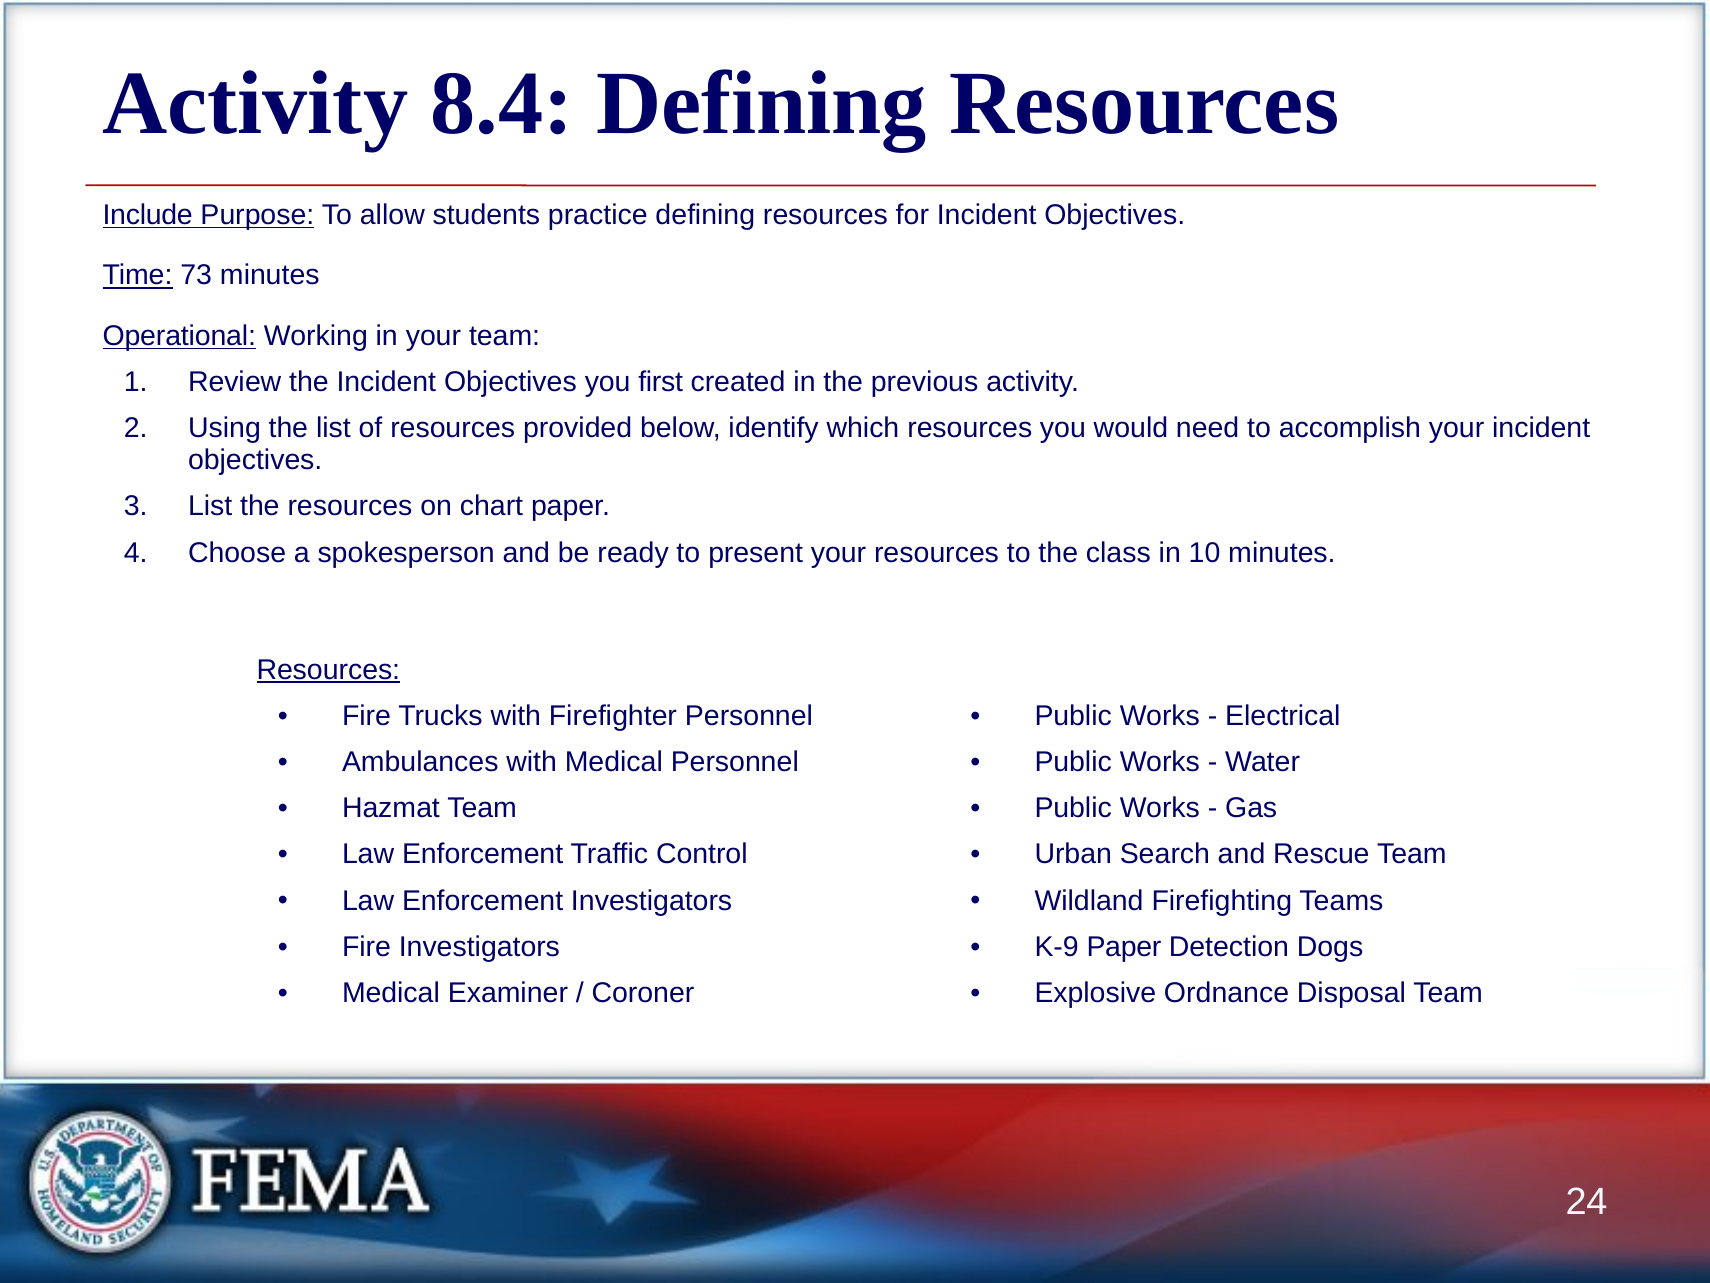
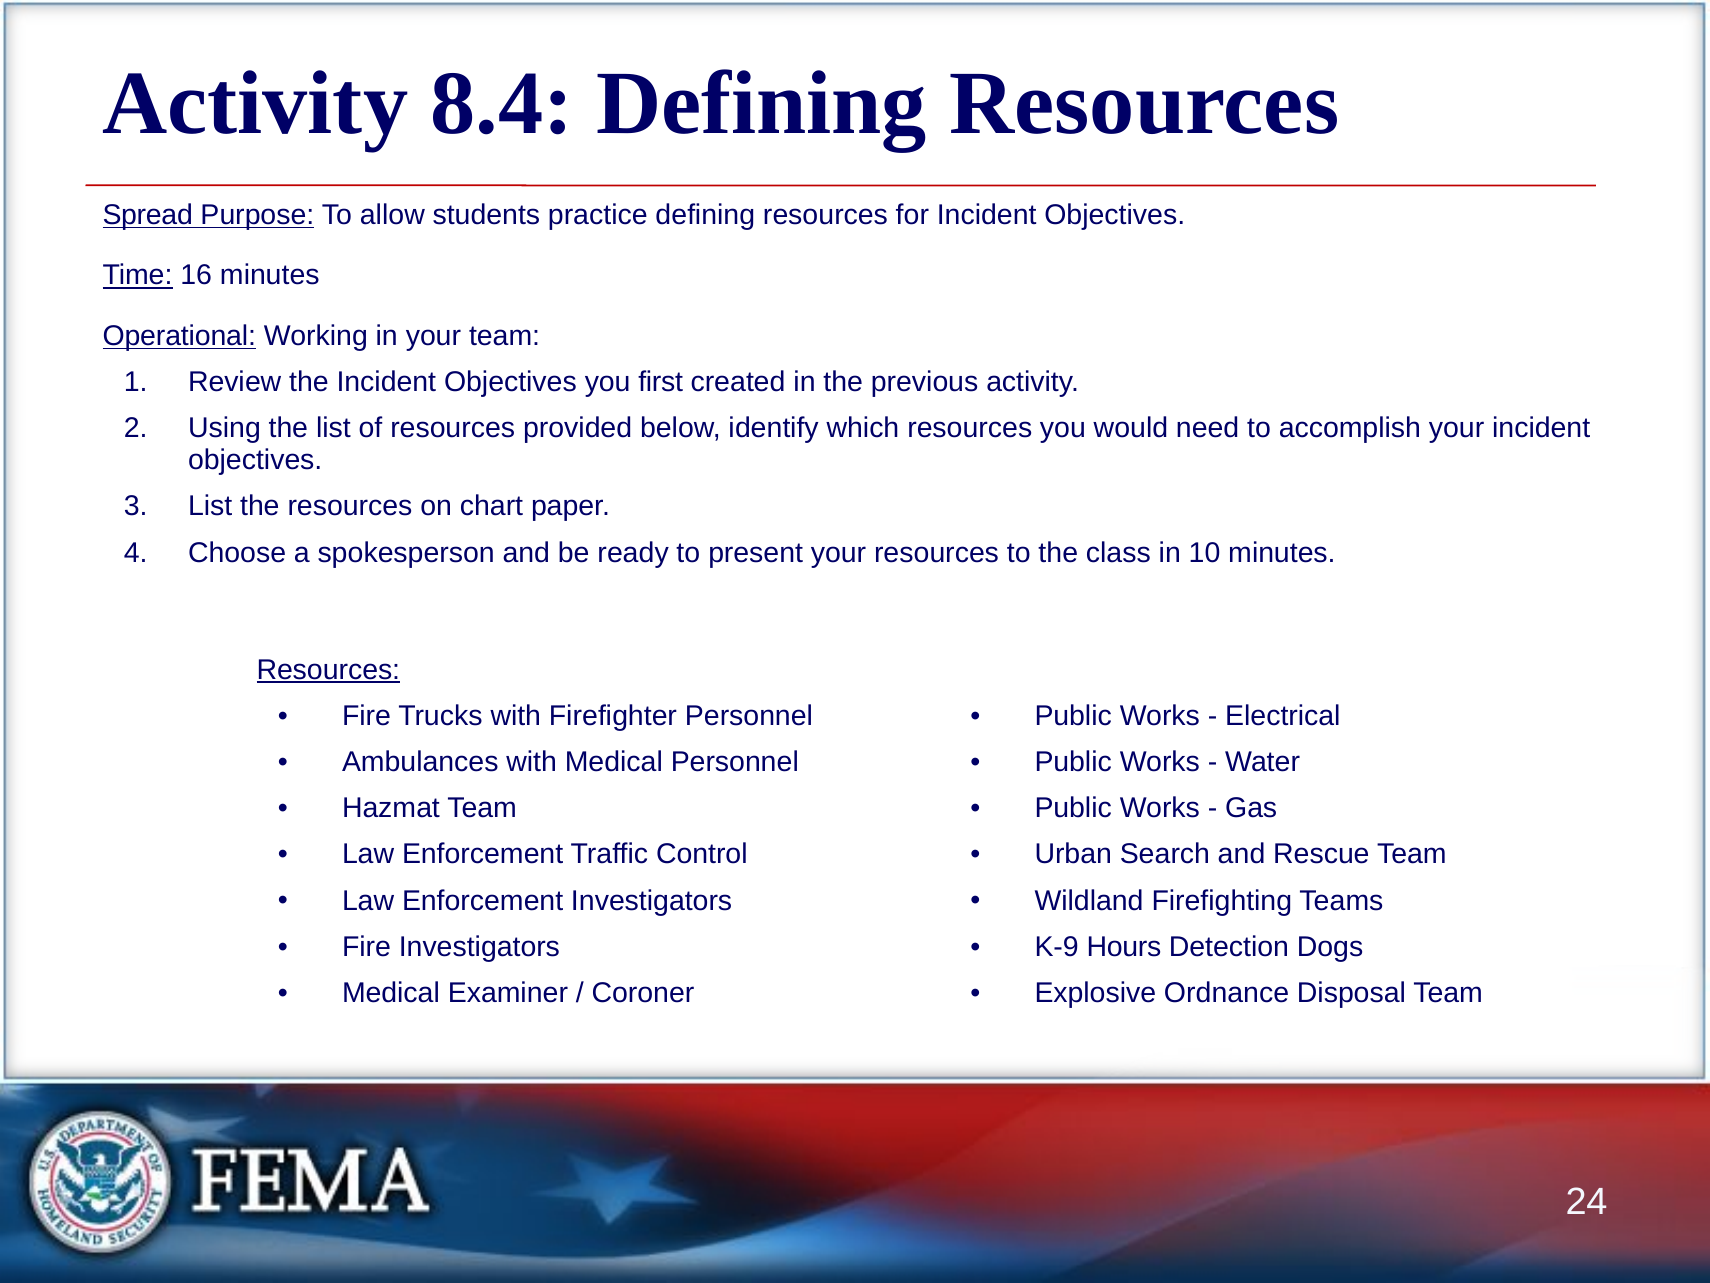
Include: Include -> Spread (148, 215)
73: 73 -> 16 (196, 275)
K-9 Paper: Paper -> Hours (1124, 946)
